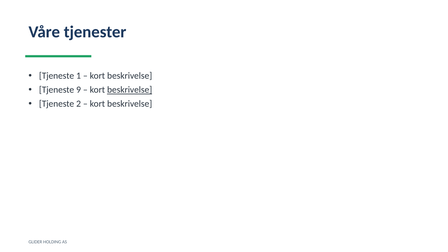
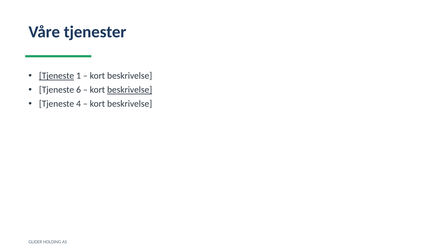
Tjeneste underline: none -> present (57, 76)
9: 9 -> 6 (79, 90)
2: 2 -> 4 (79, 104)
